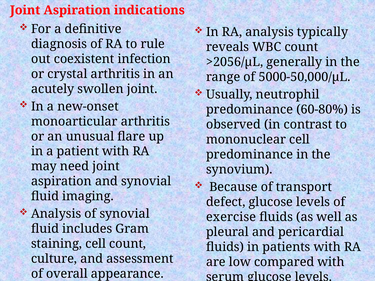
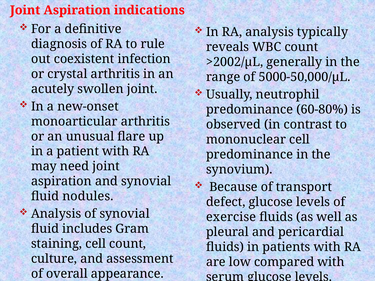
>2056/µL: >2056/µL -> >2002/µL (235, 62)
imaging: imaging -> nodules (88, 196)
